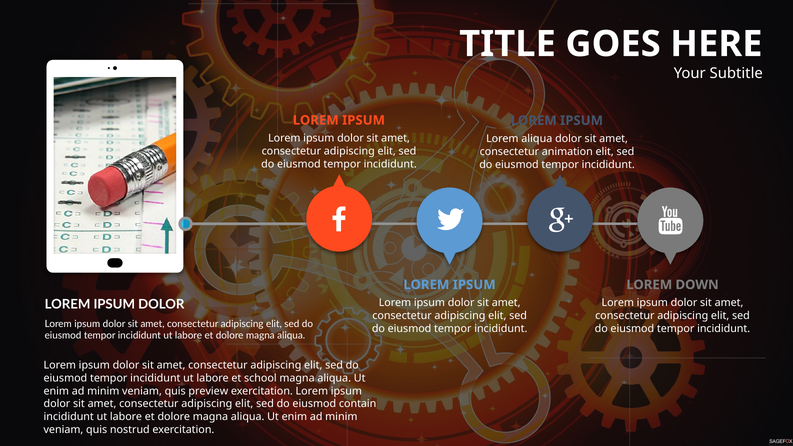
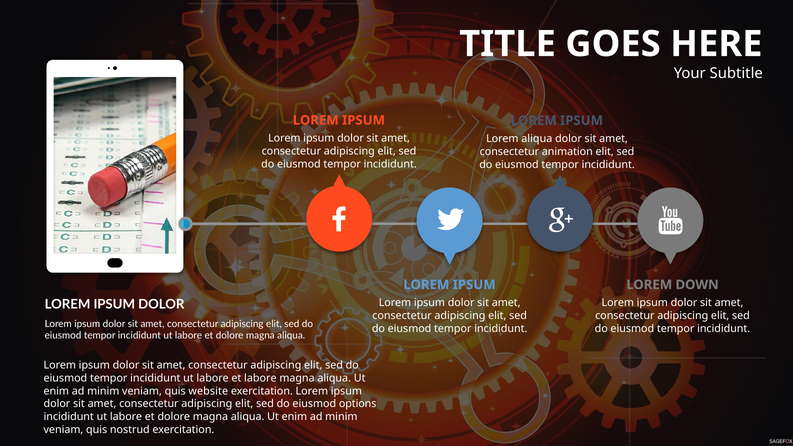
et school: school -> labore (260, 378)
preview: preview -> website (208, 391)
contain: contain -> options (358, 404)
